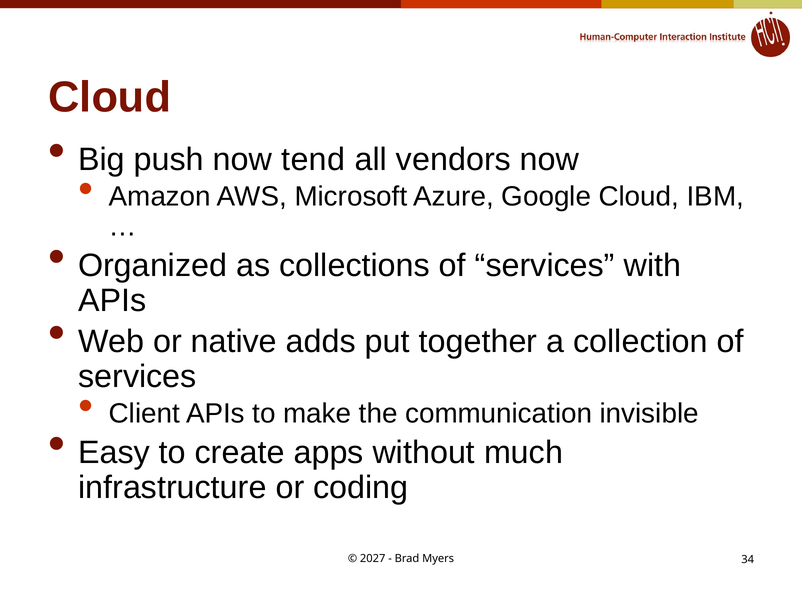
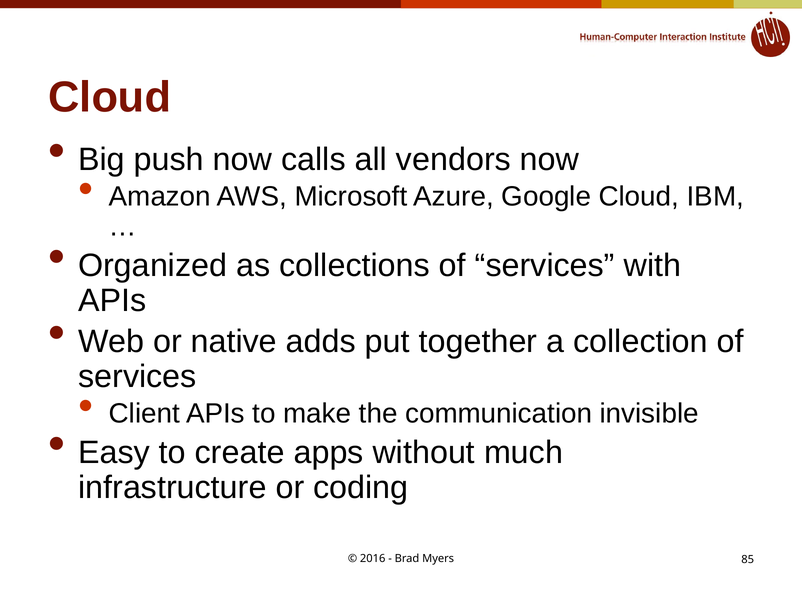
tend: tend -> calls (313, 159)
2027: 2027 -> 2016 (373, 558)
34: 34 -> 85 (748, 559)
